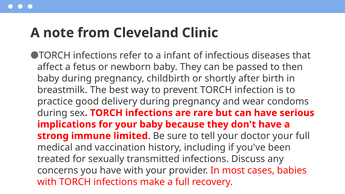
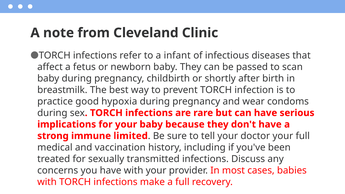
then: then -> scan (292, 67)
delivery: delivery -> hypoxia (119, 101)
